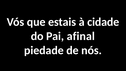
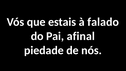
cidade: cidade -> falado (103, 22)
